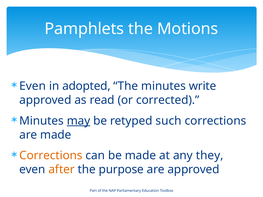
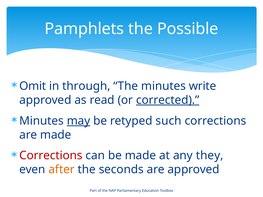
Motions: Motions -> Possible (188, 29)
Even: Even -> Omit (33, 86)
adopted: adopted -> through (86, 86)
corrected underline: none -> present (168, 100)
Corrections colour: orange -> red (51, 156)
purpose: purpose -> seconds (121, 170)
